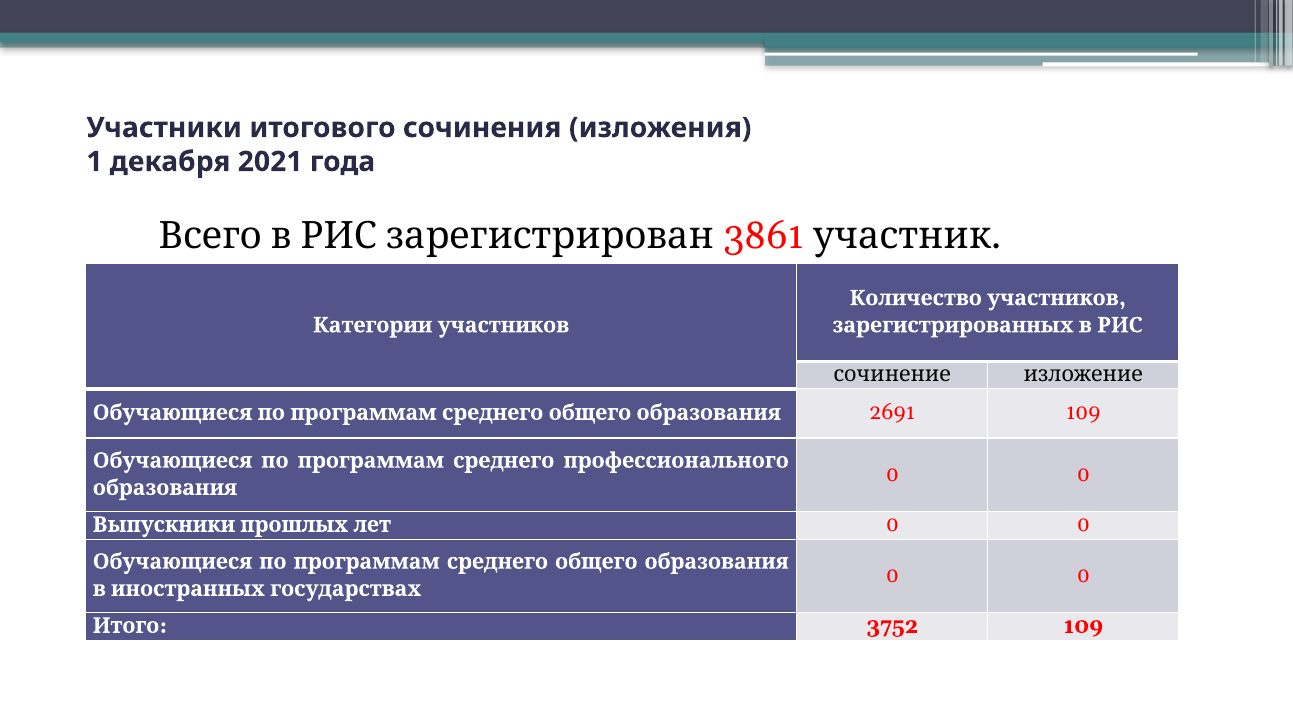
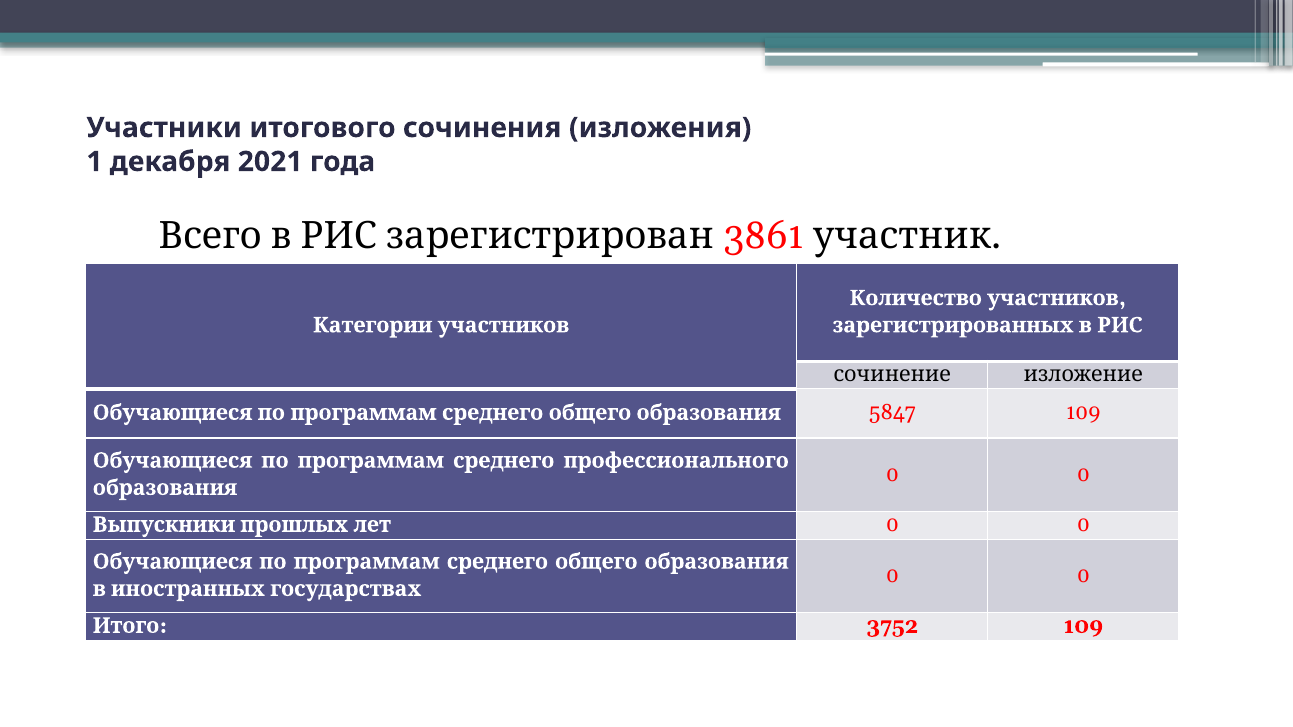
2691: 2691 -> 5847 (892, 413)
